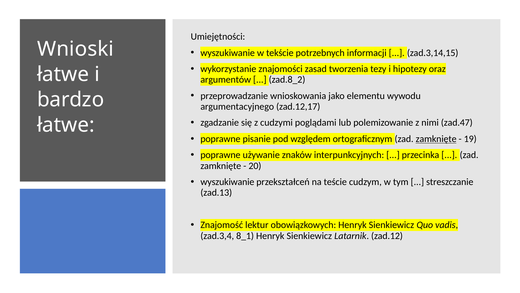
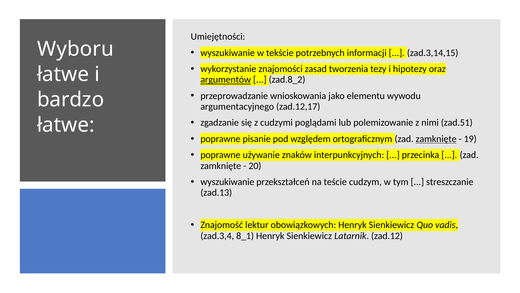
Wnioski: Wnioski -> Wyboru (75, 49)
argumentów underline: none -> present (226, 80)
zad.47: zad.47 -> zad.51 (457, 123)
